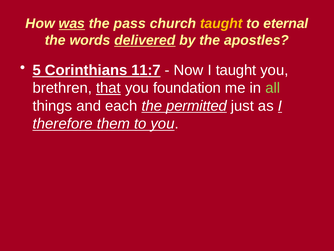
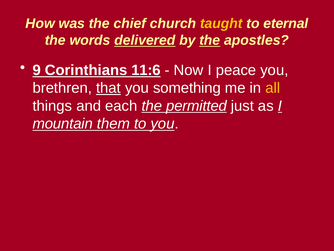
was underline: present -> none (72, 24)
pass: pass -> chief (130, 24)
the underline: none -> present (210, 40)
5: 5 -> 9 (37, 70)
11:7: 11:7 -> 11:6 (146, 70)
I taught: taught -> peace (236, 70)
foundation: foundation -> something (187, 88)
all colour: light green -> yellow (273, 88)
therefore: therefore -> mountain (63, 124)
